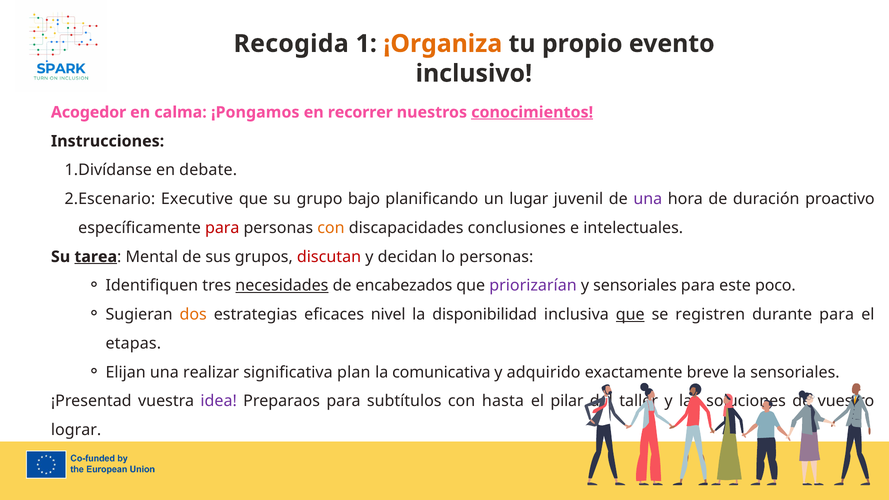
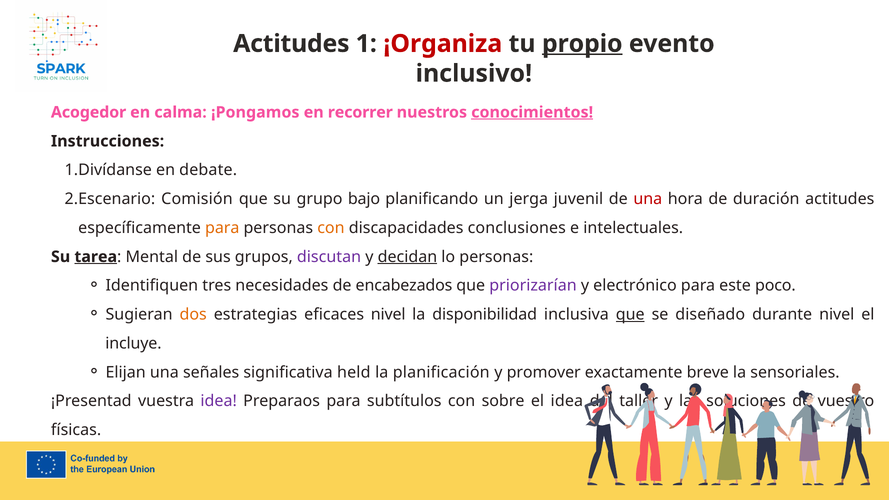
Recogida: Recogida -> Actitudes (291, 44)
¡Organiza colour: orange -> red (443, 44)
propio underline: none -> present (582, 44)
Executive: Executive -> Comisión (197, 199)
lugar: lugar -> jerga (529, 199)
una colour: purple -> red (648, 199)
duración proactivo: proactivo -> actitudes (840, 199)
para colour: red -> orange (222, 228)
discutan colour: red -> purple (329, 257)
decidan underline: none -> present (407, 257)
necesidades underline: present -> none (282, 286)
y sensoriales: sensoriales -> electrónico (635, 286)
registren: registren -> diseñado (710, 315)
durante para: para -> nivel (837, 315)
etapas: etapas -> incluye (133, 343)
realizar: realizar -> señales (211, 372)
plan: plan -> held (354, 372)
comunicativa: comunicativa -> planificación (441, 372)
adquirido: adquirido -> promover (544, 372)
hasta: hasta -> sobre (503, 401)
el pilar: pilar -> idea (567, 401)
lograr: lograr -> físicas (76, 430)
